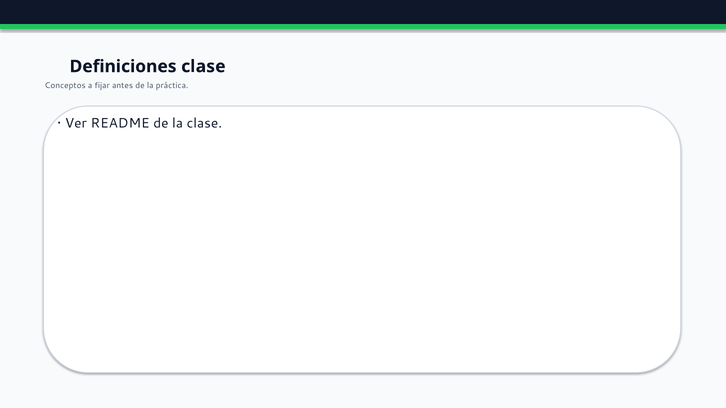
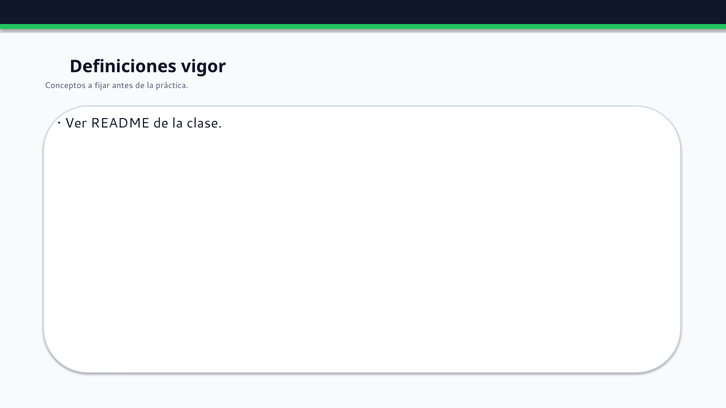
Definiciones clase: clase -> vigor (203, 67)
